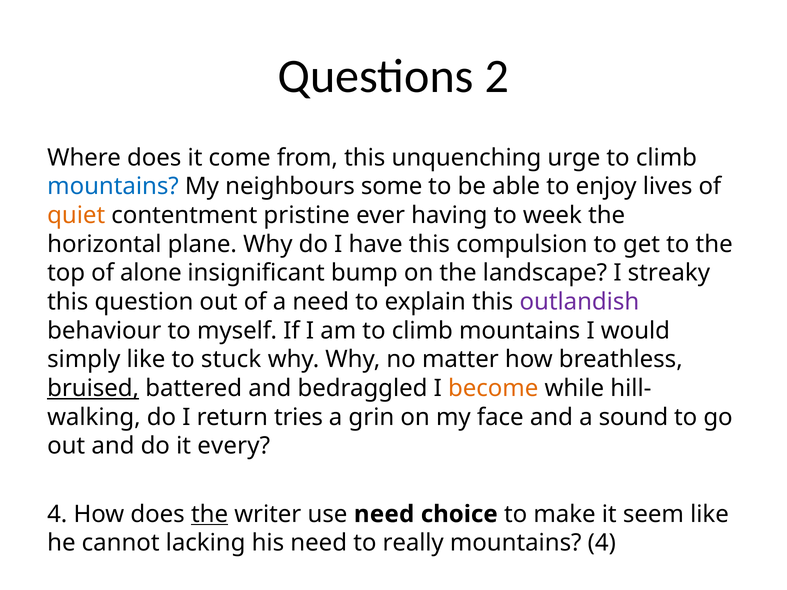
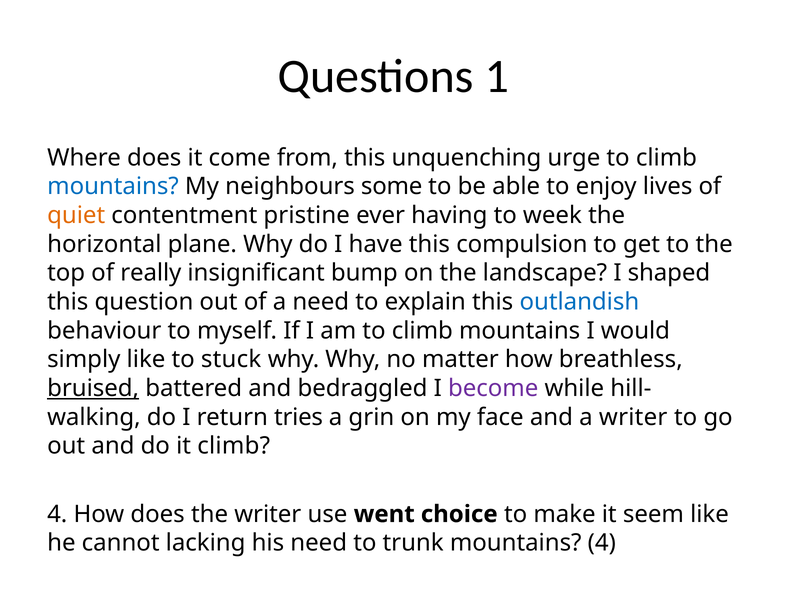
2: 2 -> 1 (497, 76)
alone: alone -> really (151, 273)
streaky: streaky -> shaped (669, 273)
outlandish colour: purple -> blue (579, 302)
become colour: orange -> purple (493, 389)
a sound: sound -> writer (633, 417)
it every: every -> climb (234, 446)
the underline: present -> none (210, 514)
use need: need -> went (384, 514)
really: really -> trunk (413, 543)
